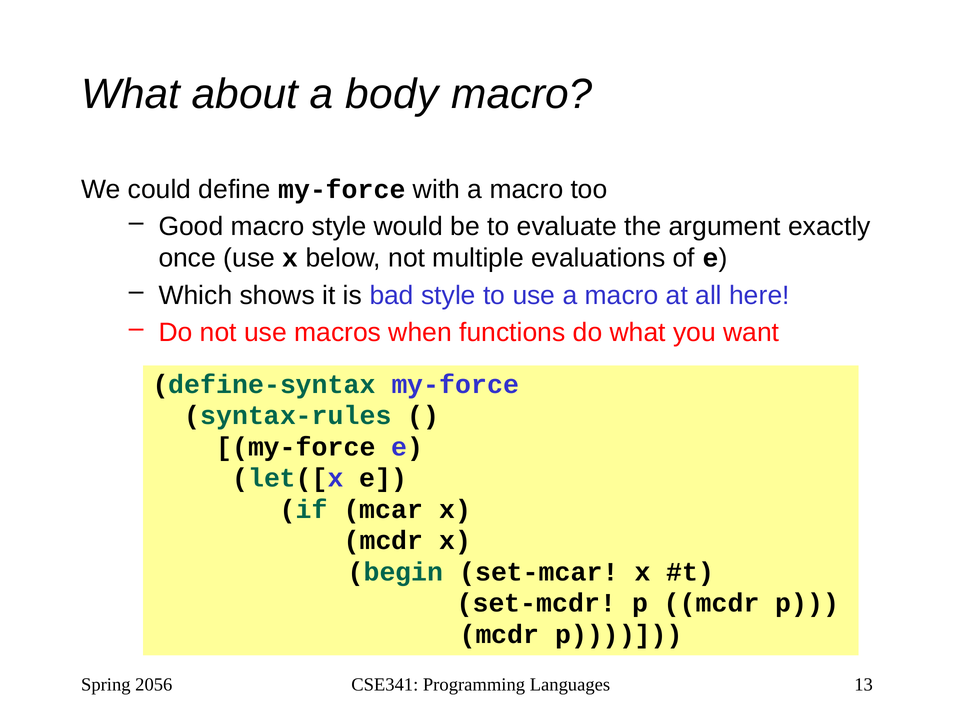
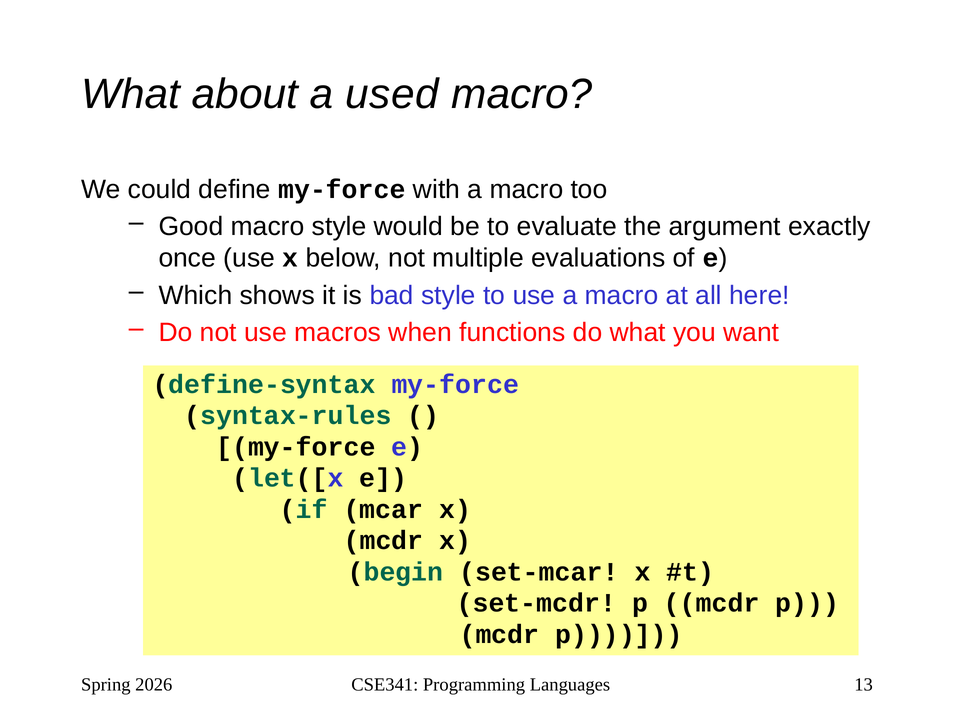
body: body -> used (392, 94)
2056: 2056 -> 2026 (154, 685)
